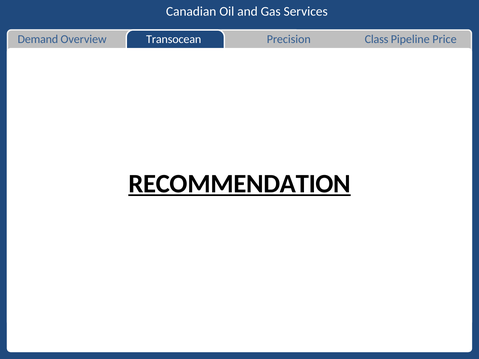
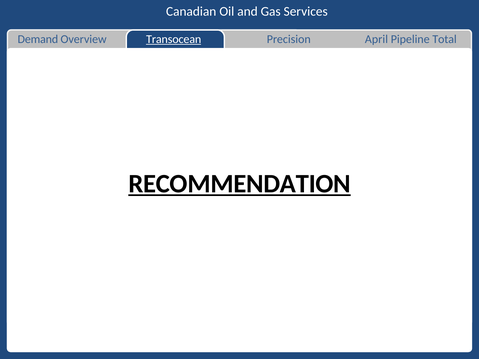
Transocean underline: none -> present (174, 39)
Class: Class -> April (376, 39)
Price: Price -> Total (445, 39)
